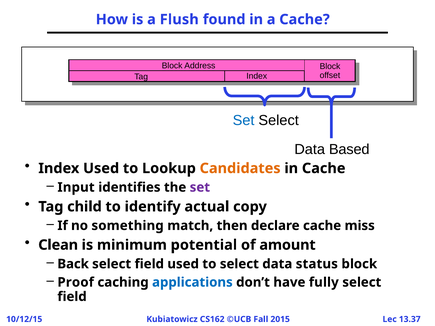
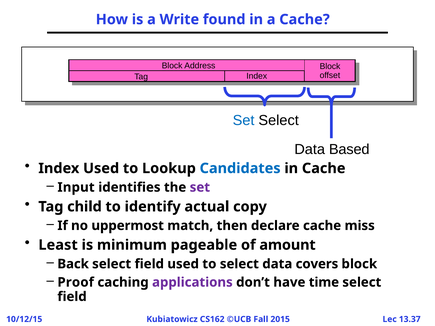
Flush: Flush -> Write (179, 19)
Candidates colour: orange -> blue (240, 168)
something: something -> uppermost (128, 226)
Clean: Clean -> Least (58, 245)
potential: potential -> pageable (204, 245)
status: status -> covers (317, 264)
applications colour: blue -> purple (192, 282)
fully: fully -> time (324, 282)
